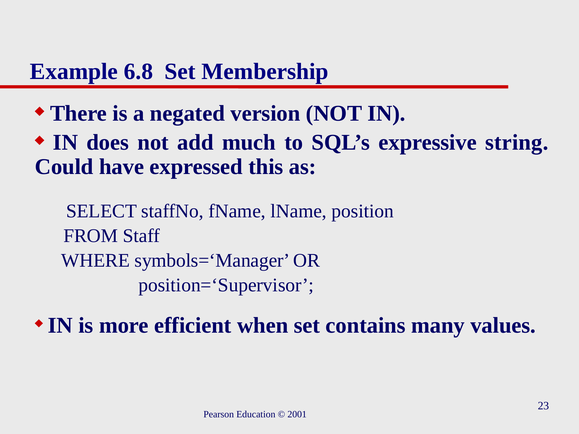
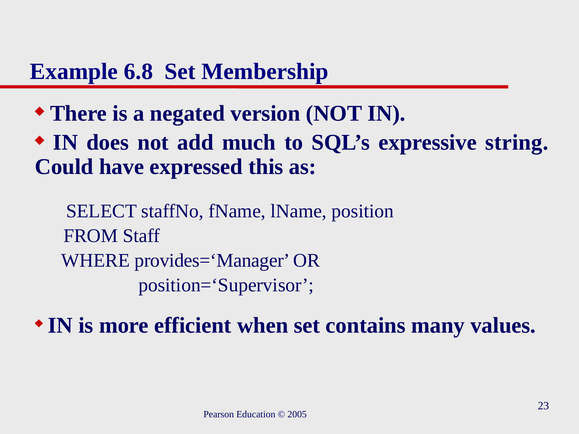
symbols=‘Manager: symbols=‘Manager -> provides=‘Manager (212, 261)
2001: 2001 -> 2005 (297, 415)
